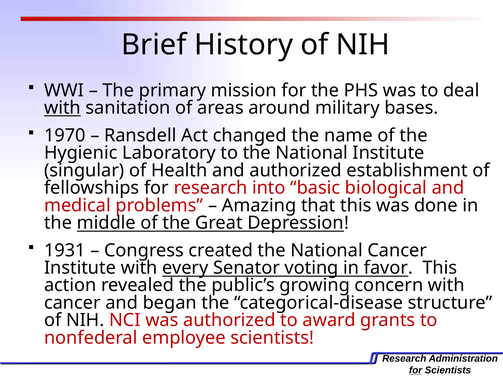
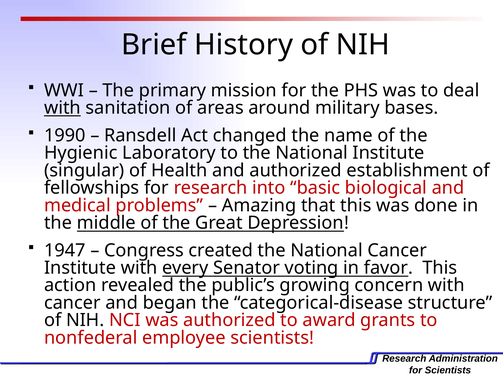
1970: 1970 -> 1990 (65, 135)
1931: 1931 -> 1947 (65, 250)
for underline: present -> none (416, 370)
